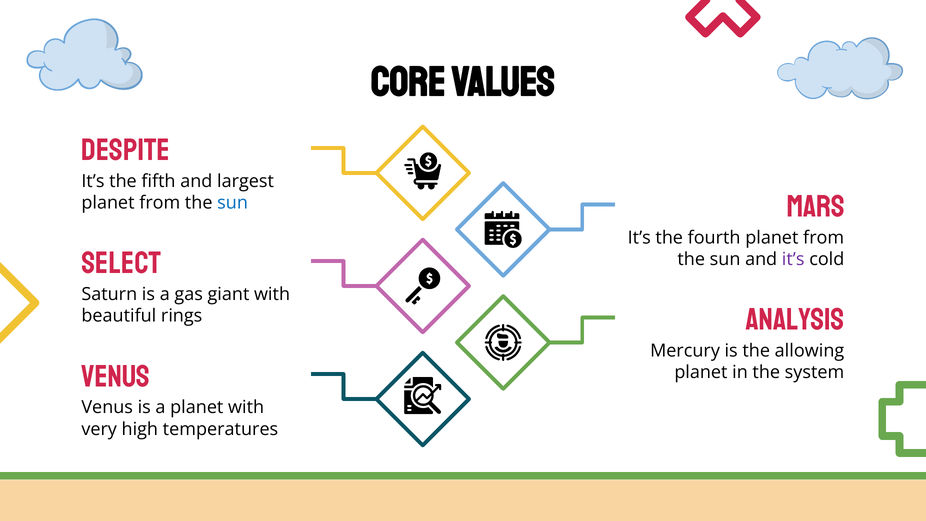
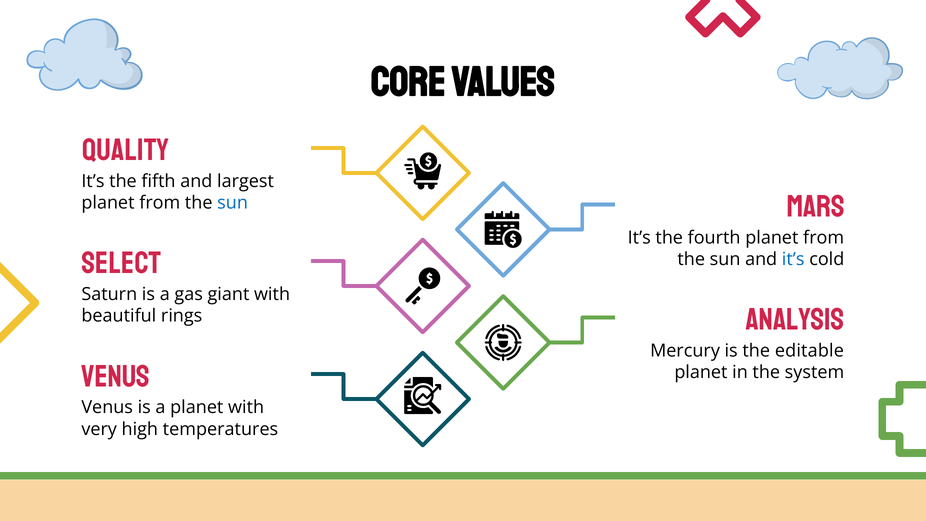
Despite: Despite -> Quality (126, 150)
it’s colour: purple -> blue (793, 259)
allowing: allowing -> editable (809, 351)
